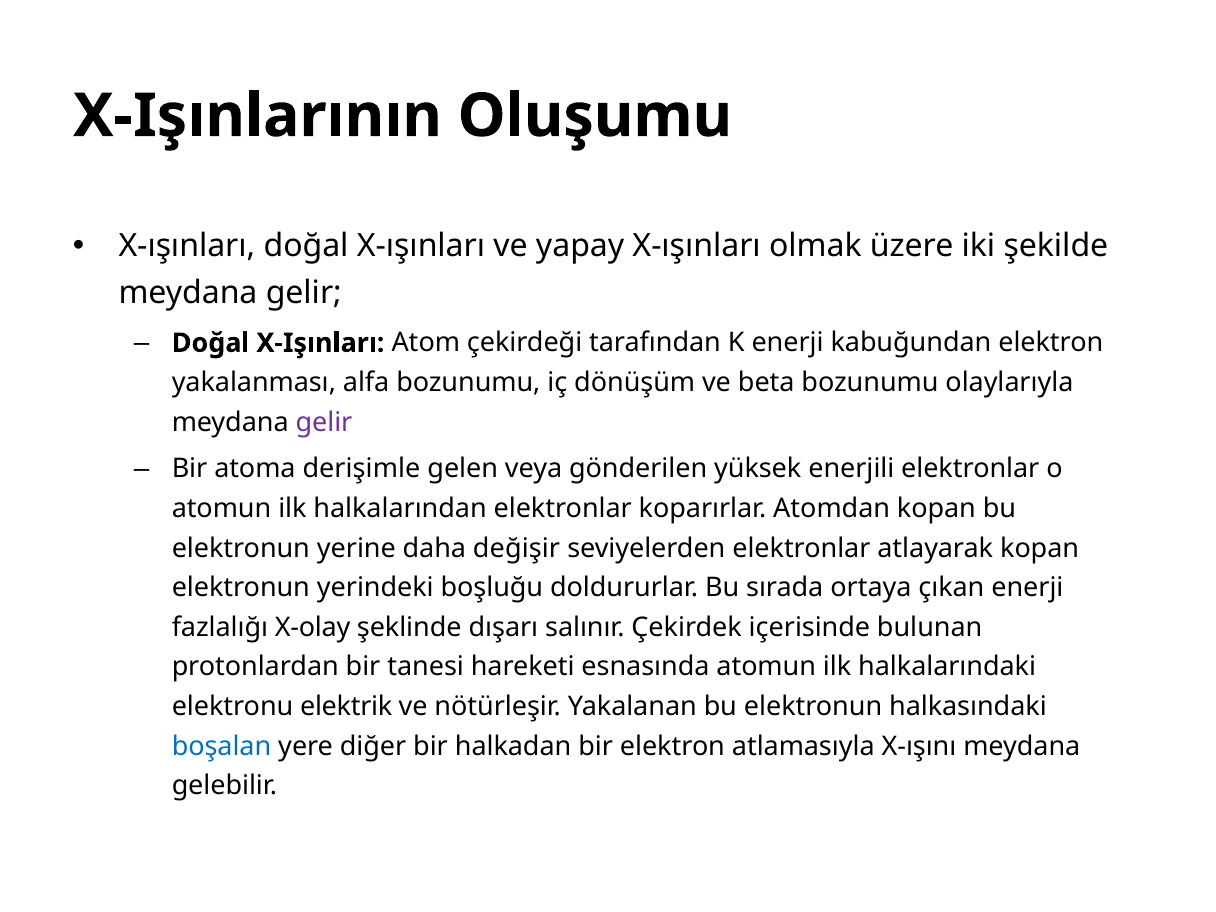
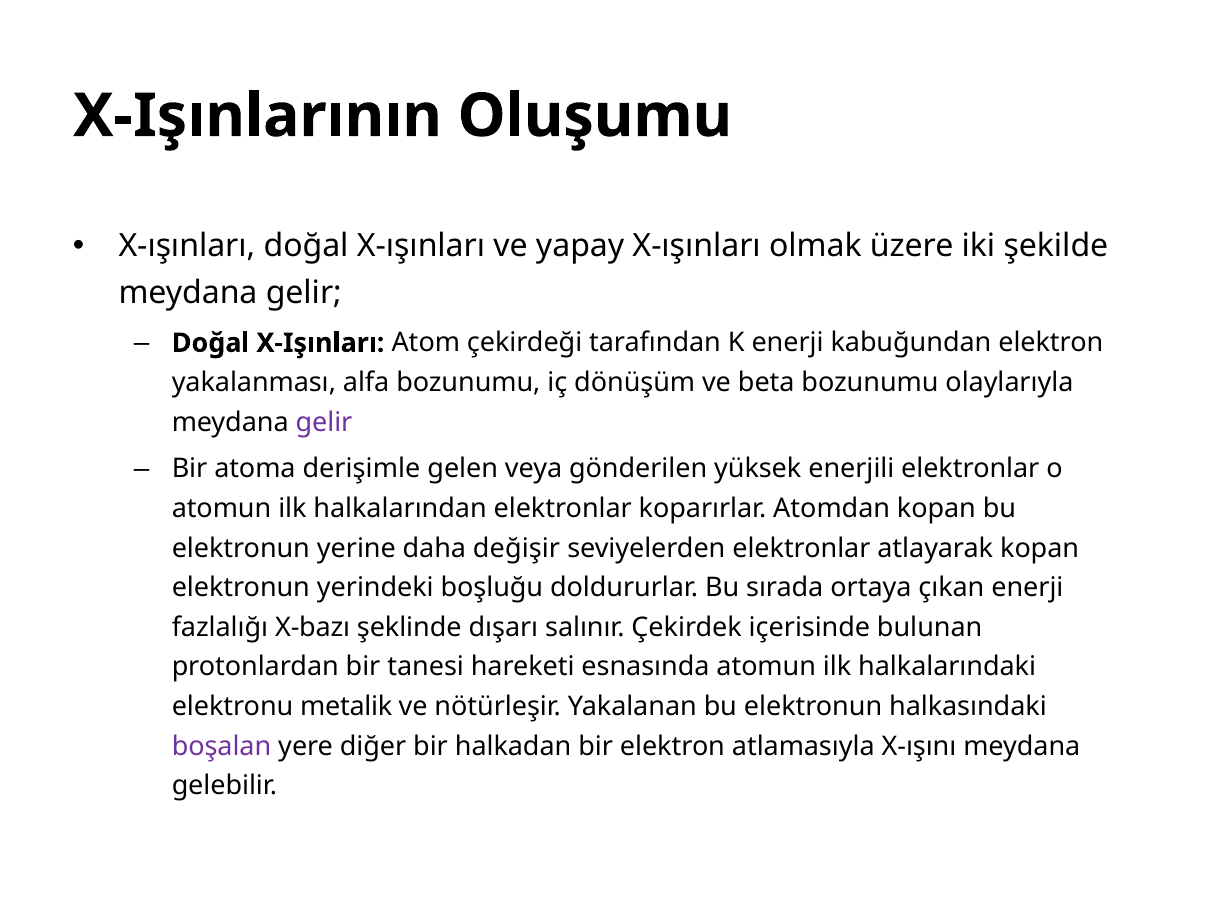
X-olay: X-olay -> X-bazı (313, 627)
elektrik: elektrik -> metalik (346, 707)
boşalan colour: blue -> purple (222, 746)
